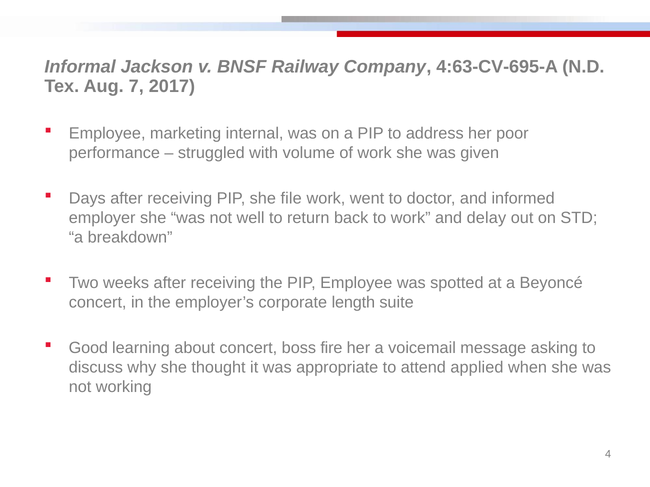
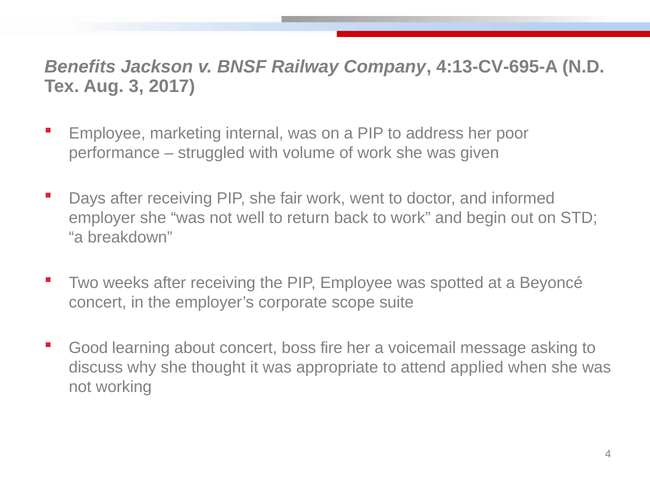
Informal: Informal -> Benefits (80, 67)
4:63-CV-695-A: 4:63-CV-695-A -> 4:13-CV-695-A (497, 67)
7: 7 -> 3 (136, 87)
file: file -> fair (291, 199)
delay: delay -> begin (486, 218)
length: length -> scope (353, 303)
